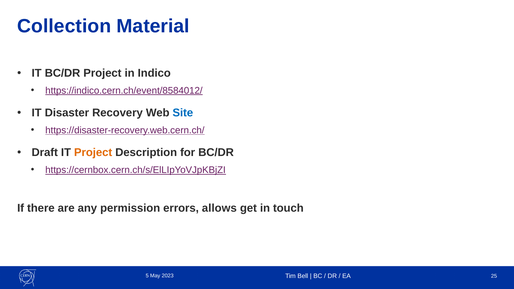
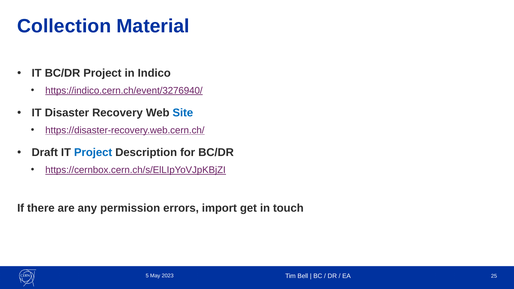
https://indico.cern.ch/event/8584012/: https://indico.cern.ch/event/8584012/ -> https://indico.cern.ch/event/3276940/ (124, 91)
Project colour: orange -> blue (93, 153)
allows: allows -> import (219, 208)
